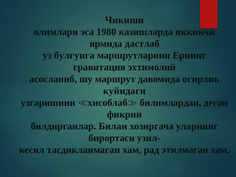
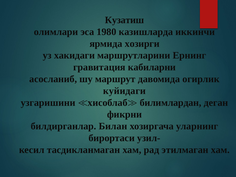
Чикиши: Чикиши -> Кузатиш (125, 20)
дастлаб: дастлаб -> хозирги (142, 44)
булгунга: булгунга -> хакидаги (74, 55)
эхтимолий: эхтимолий -> кабиларни (152, 67)
